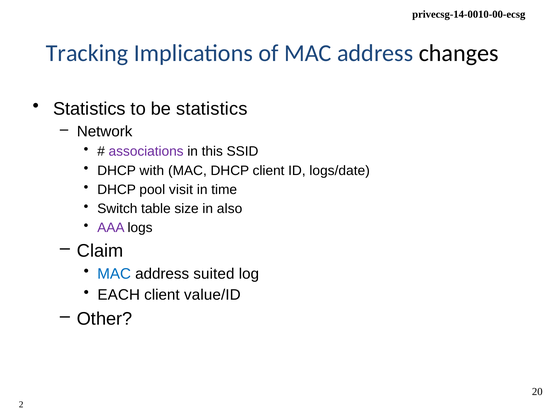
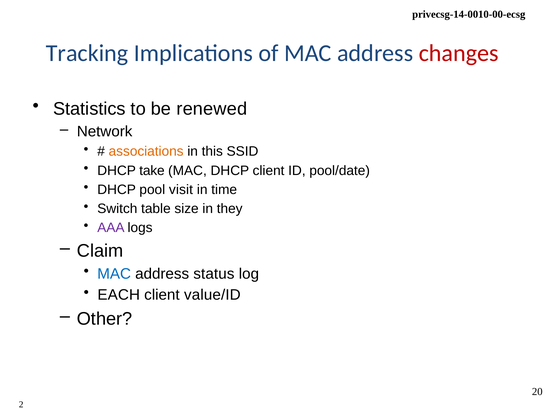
changes colour: black -> red (459, 53)
be statistics: statistics -> renewed (212, 109)
associations colour: purple -> orange (146, 151)
with: with -> take (152, 170)
logs/date: logs/date -> pool/date (340, 170)
also: also -> they (230, 209)
suited: suited -> status (214, 274)
